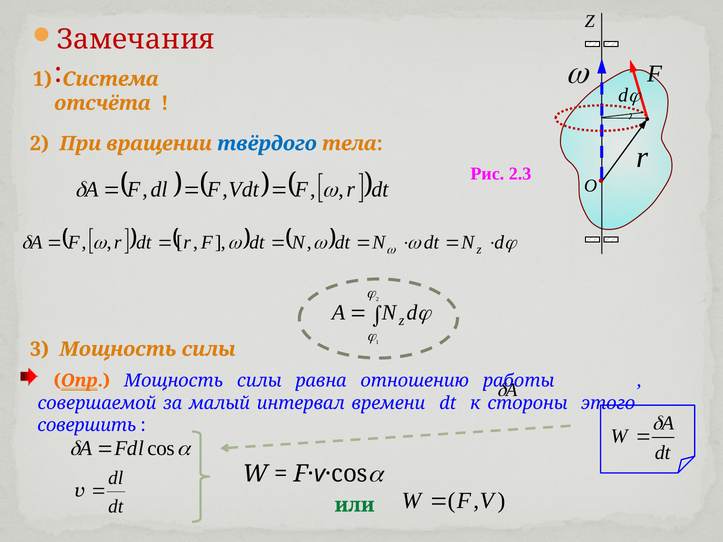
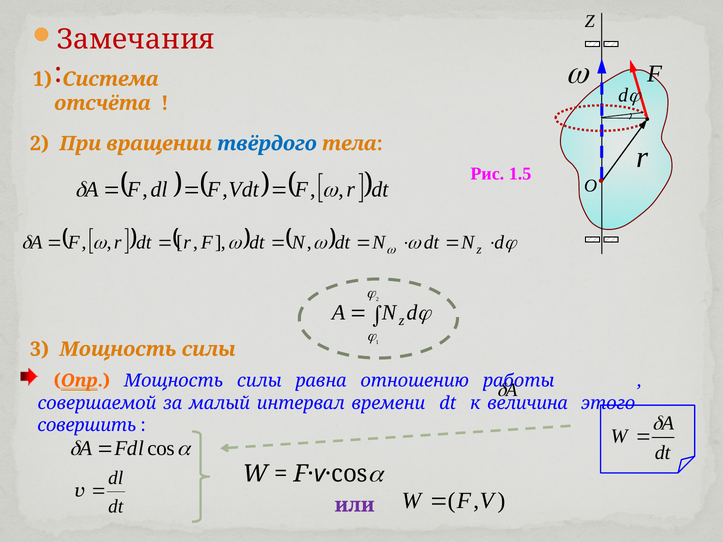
2.3: 2.3 -> 1.5 (520, 174)
стороны: стороны -> величина (528, 404)
или colour: green -> purple (355, 505)
